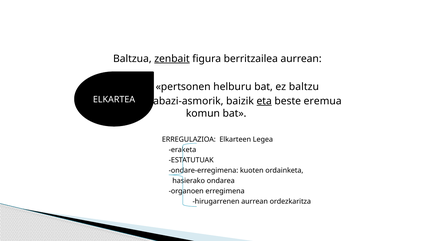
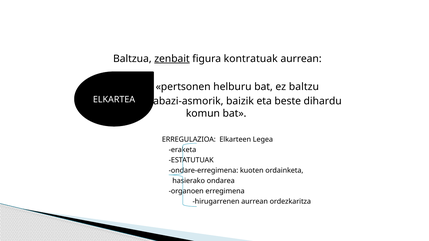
berritzailea: berritzailea -> kontratuak (251, 59)
eta underline: present -> none (264, 101)
eremua: eremua -> dihardu (323, 101)
